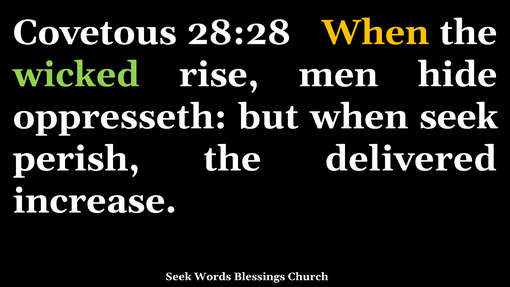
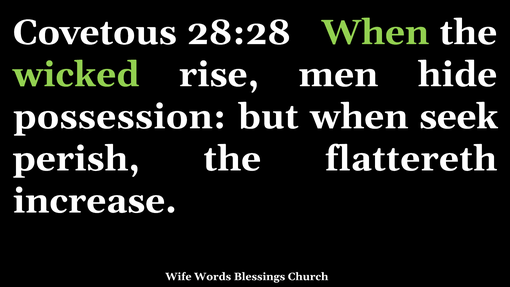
When colour: yellow -> light green (375, 33)
oppresseth: oppresseth -> possession (120, 117)
delivered: delivered -> flattereth (411, 159)
Seek: Seek -> Wife (179, 277)
